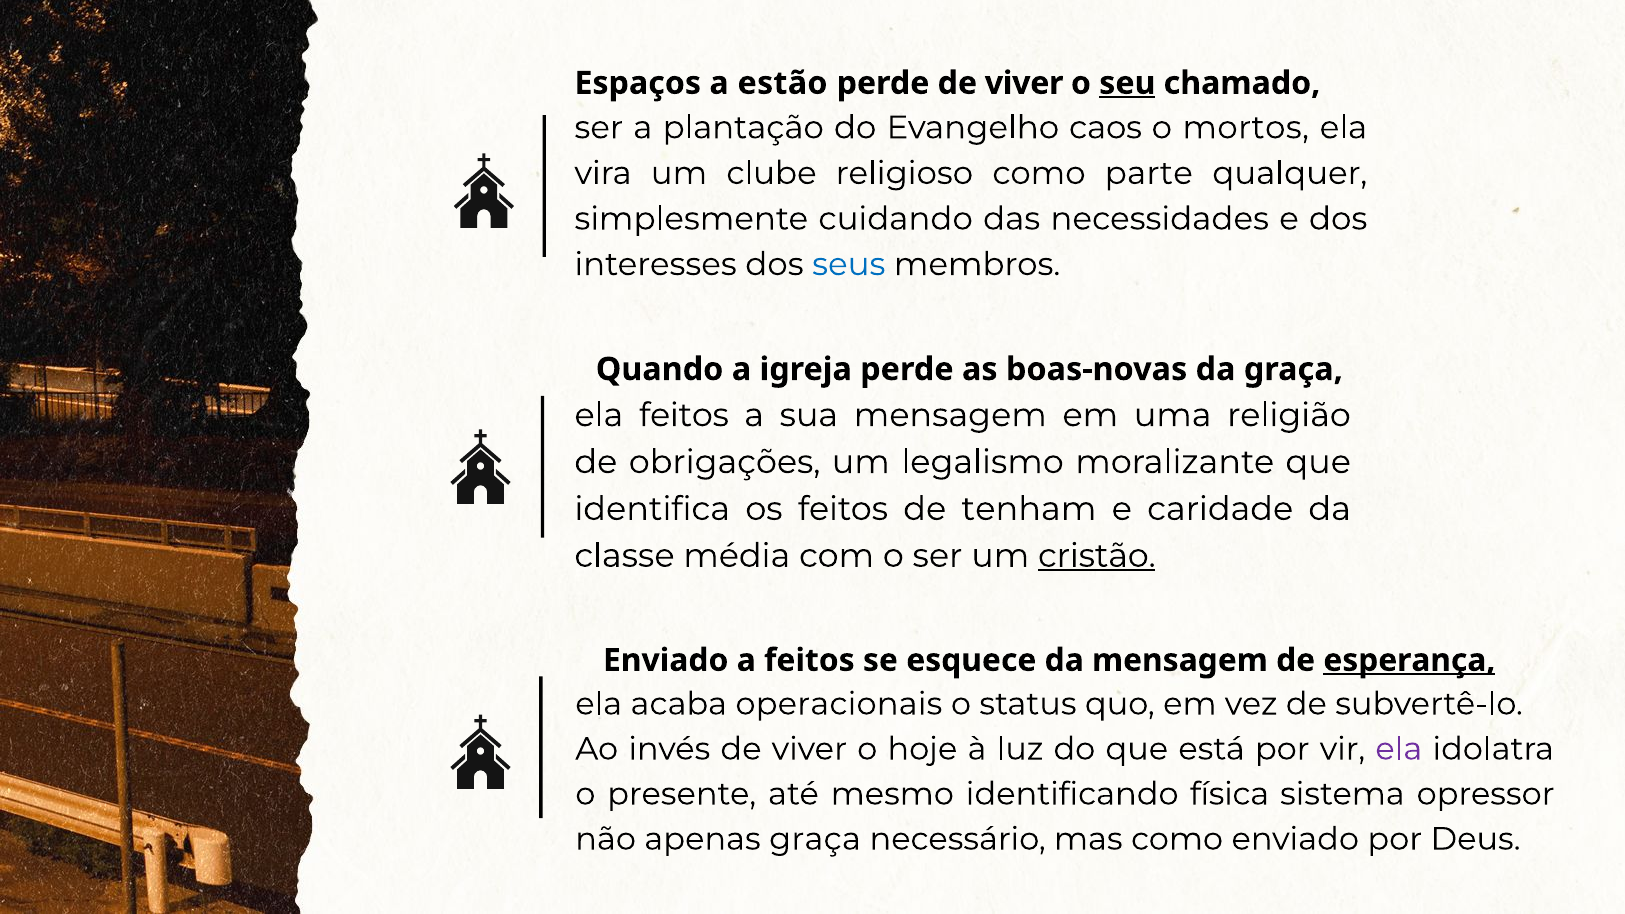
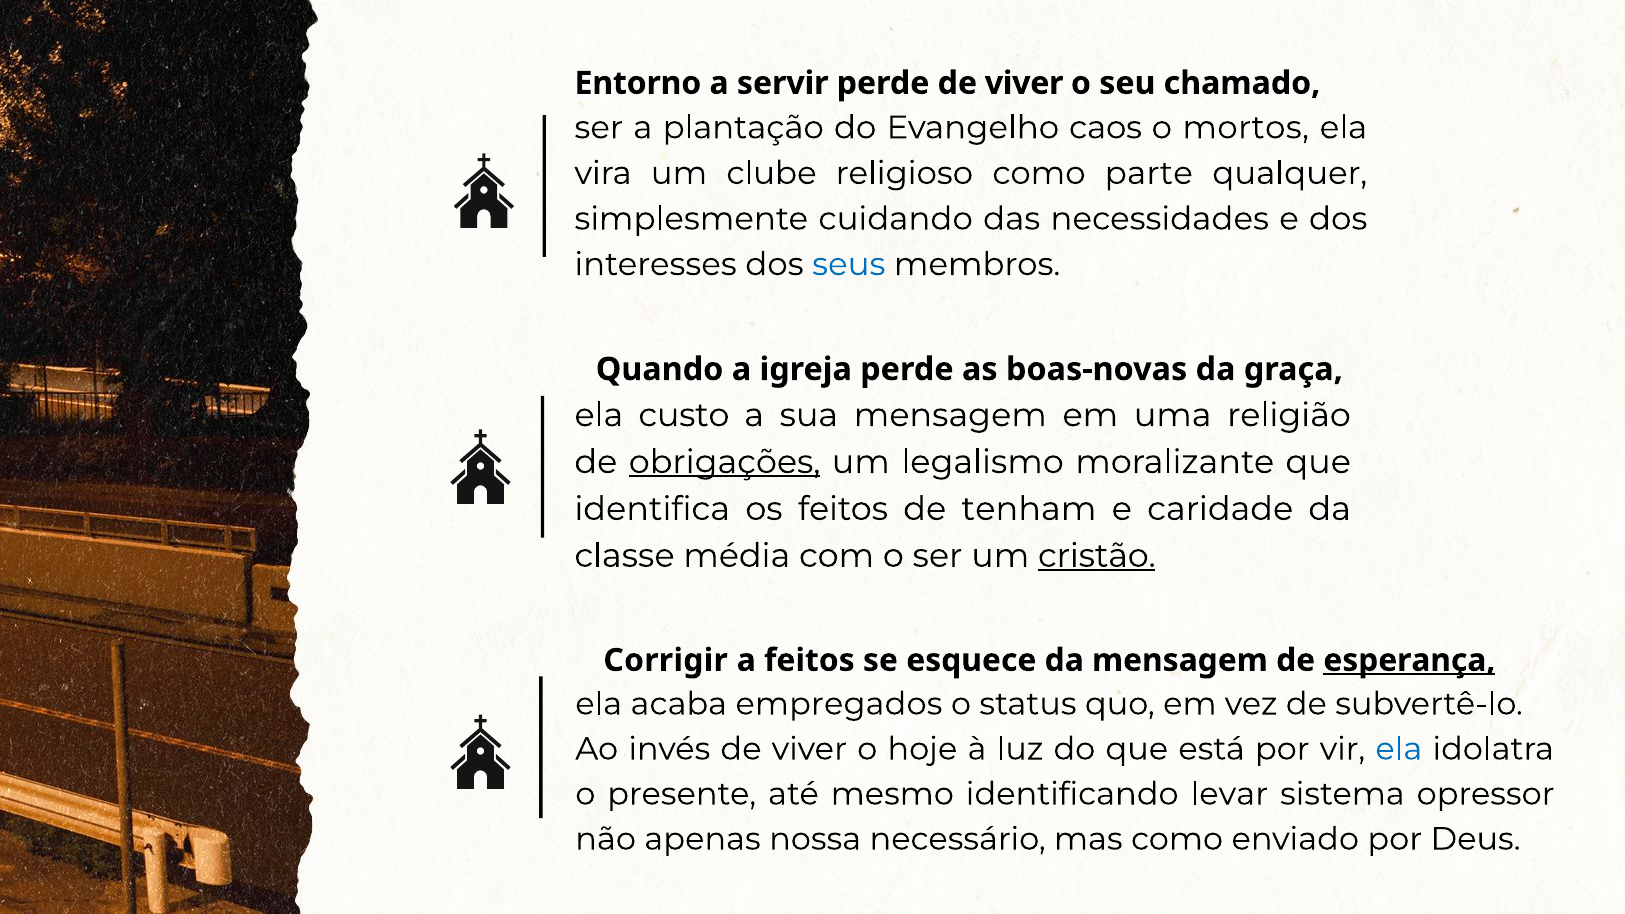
Espaços: Espaços -> Entorno (638, 83)
estão: estão -> servir (783, 83)
seu underline: present -> none (1127, 83)
ela feitos: feitos -> custo (684, 415)
obrigações underline: none -> present (725, 462)
Enviado: Enviado -> Corrigir (666, 660)
operacionais: operacionais -> empregados (839, 704)
ela colour: purple -> blue (1399, 749)
física: física -> levar (1229, 794)
apenas graça: graça -> nossa (815, 839)
